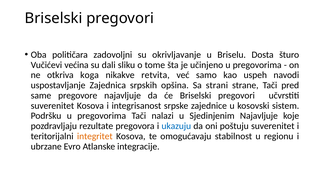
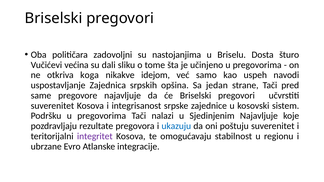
okrivljavanje: okrivljavanje -> nastojanjima (177, 55)
retvita: retvita -> idejom (156, 75)
strani: strani -> jedan (217, 85)
integritet colour: orange -> purple (95, 136)
